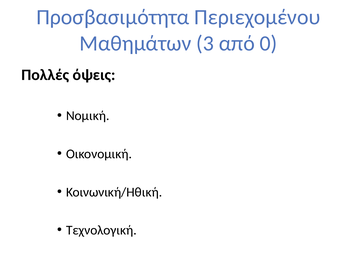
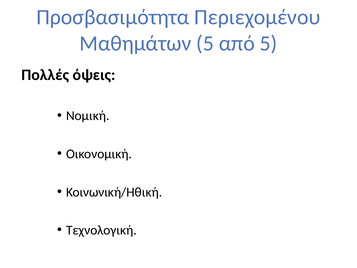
Μαθημάτων 3: 3 -> 5 (205, 43)
από 0: 0 -> 5 (269, 43)
